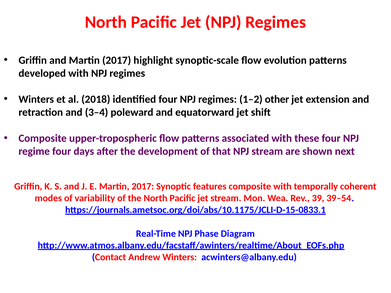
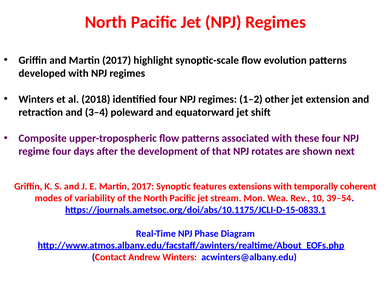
NPJ stream: stream -> rotates (267, 152)
features composite: composite -> extensions (250, 187)
39: 39 -> 10 (318, 198)
